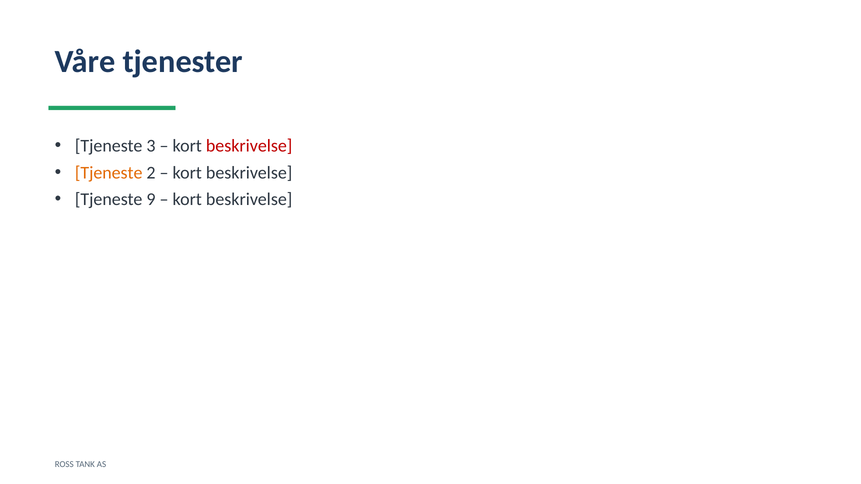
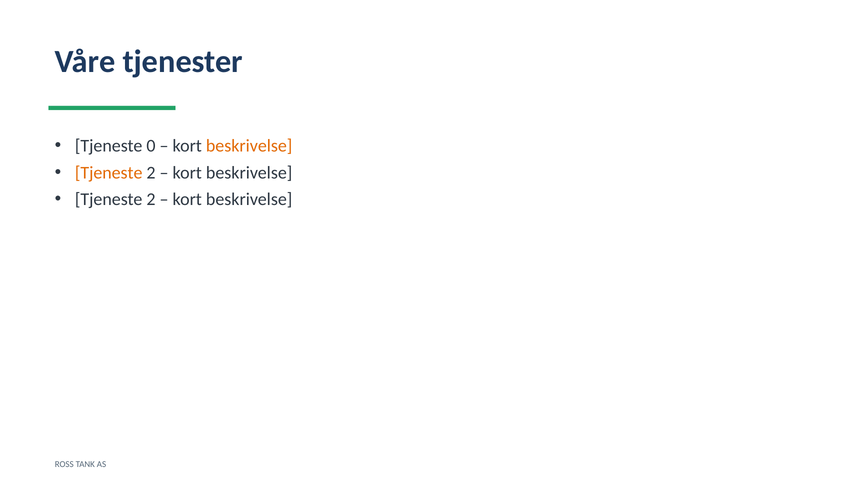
3: 3 -> 0 (151, 146)
beskrivelse colour: red -> orange (249, 146)
9: 9 -> 2 (151, 200)
